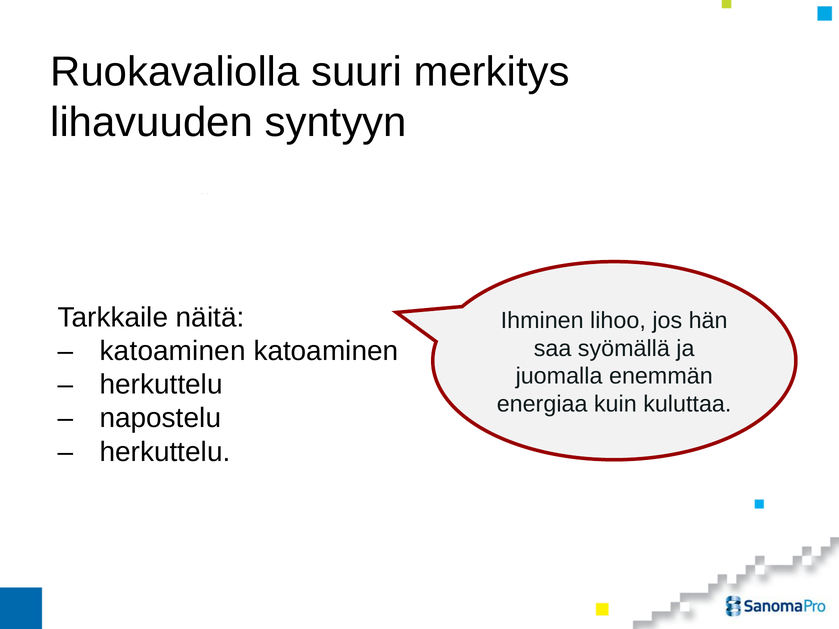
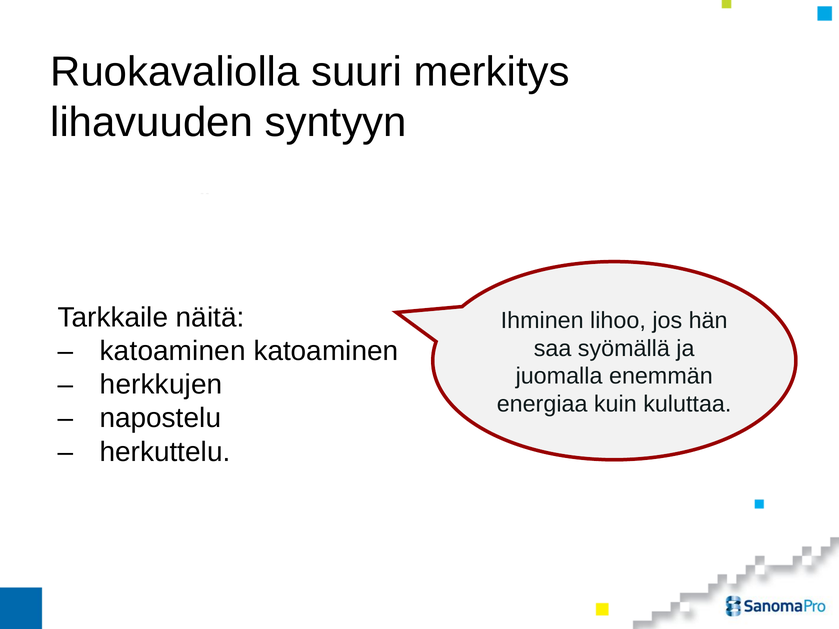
herkuttelu: herkuttelu -> herkkujen (161, 385)
